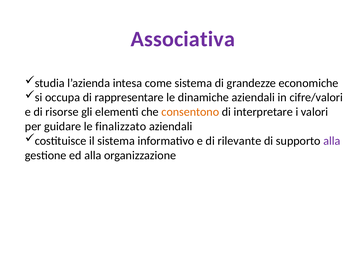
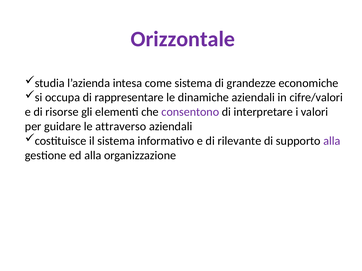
Associativa: Associativa -> Orizzontale (183, 39)
consentono colour: orange -> purple (190, 112)
finalizzato: finalizzato -> attraverso (121, 127)
